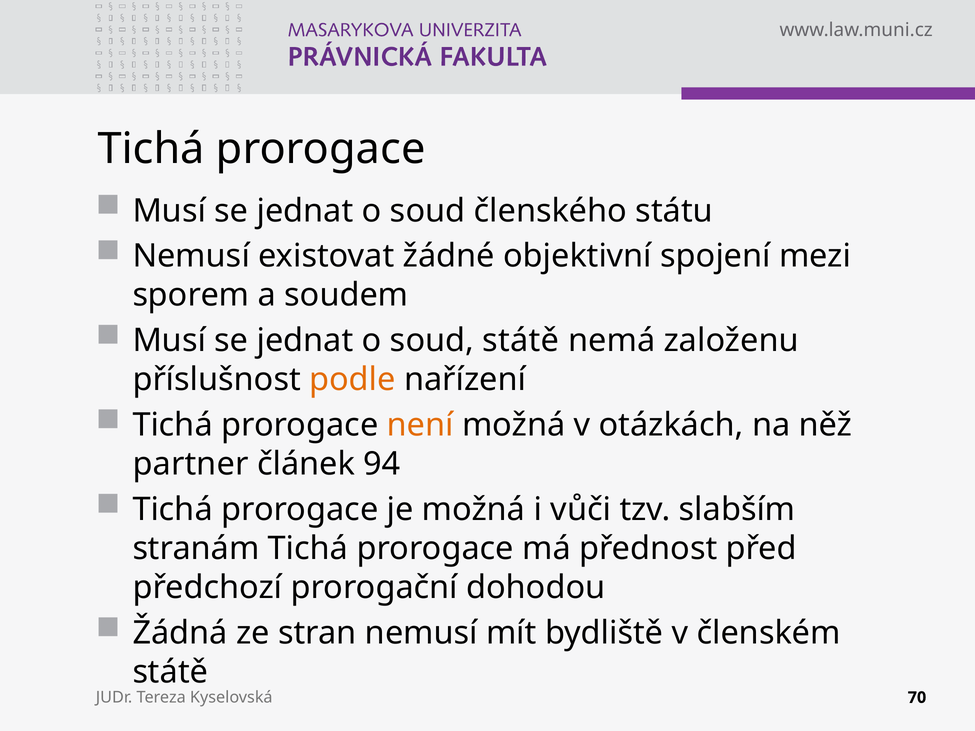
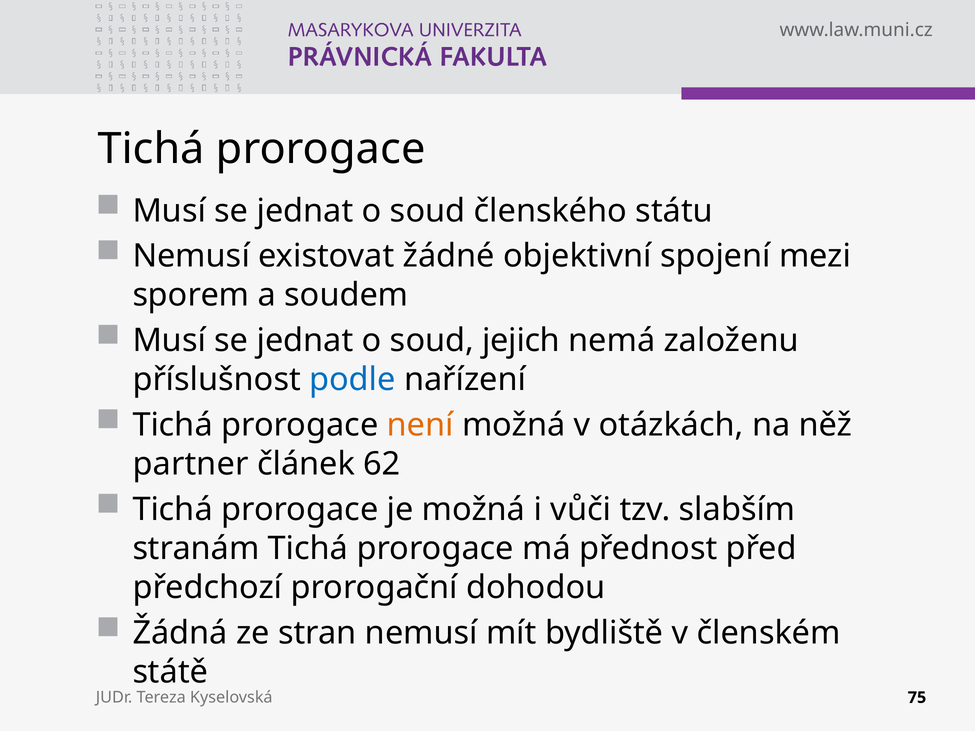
soud státě: státě -> jejich (521, 341)
podle colour: orange -> blue (352, 380)
94: 94 -> 62 (382, 464)
70: 70 -> 75 (917, 698)
